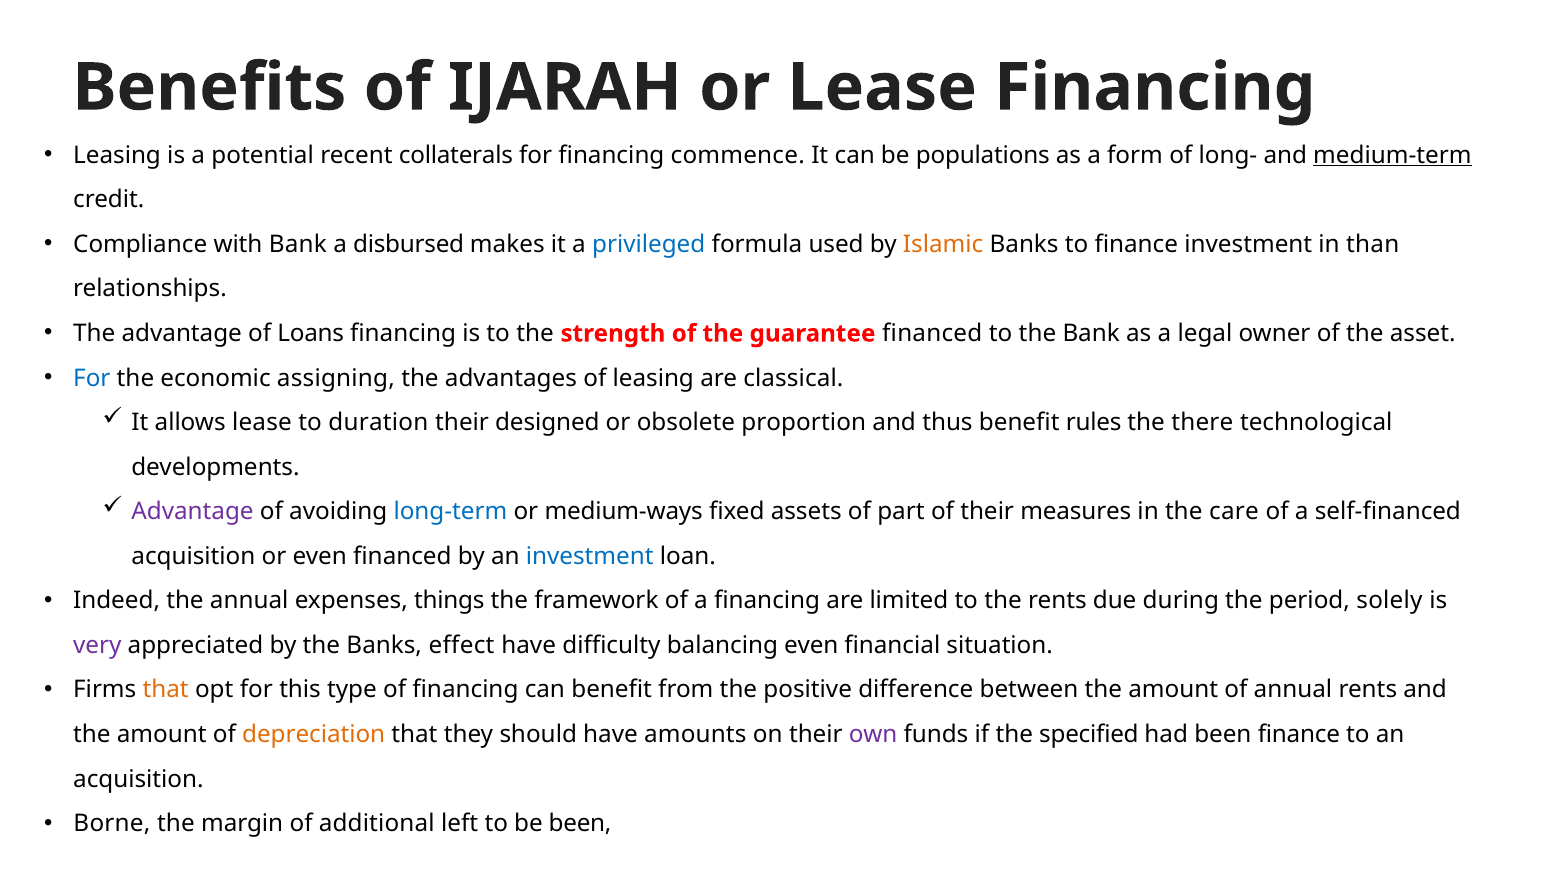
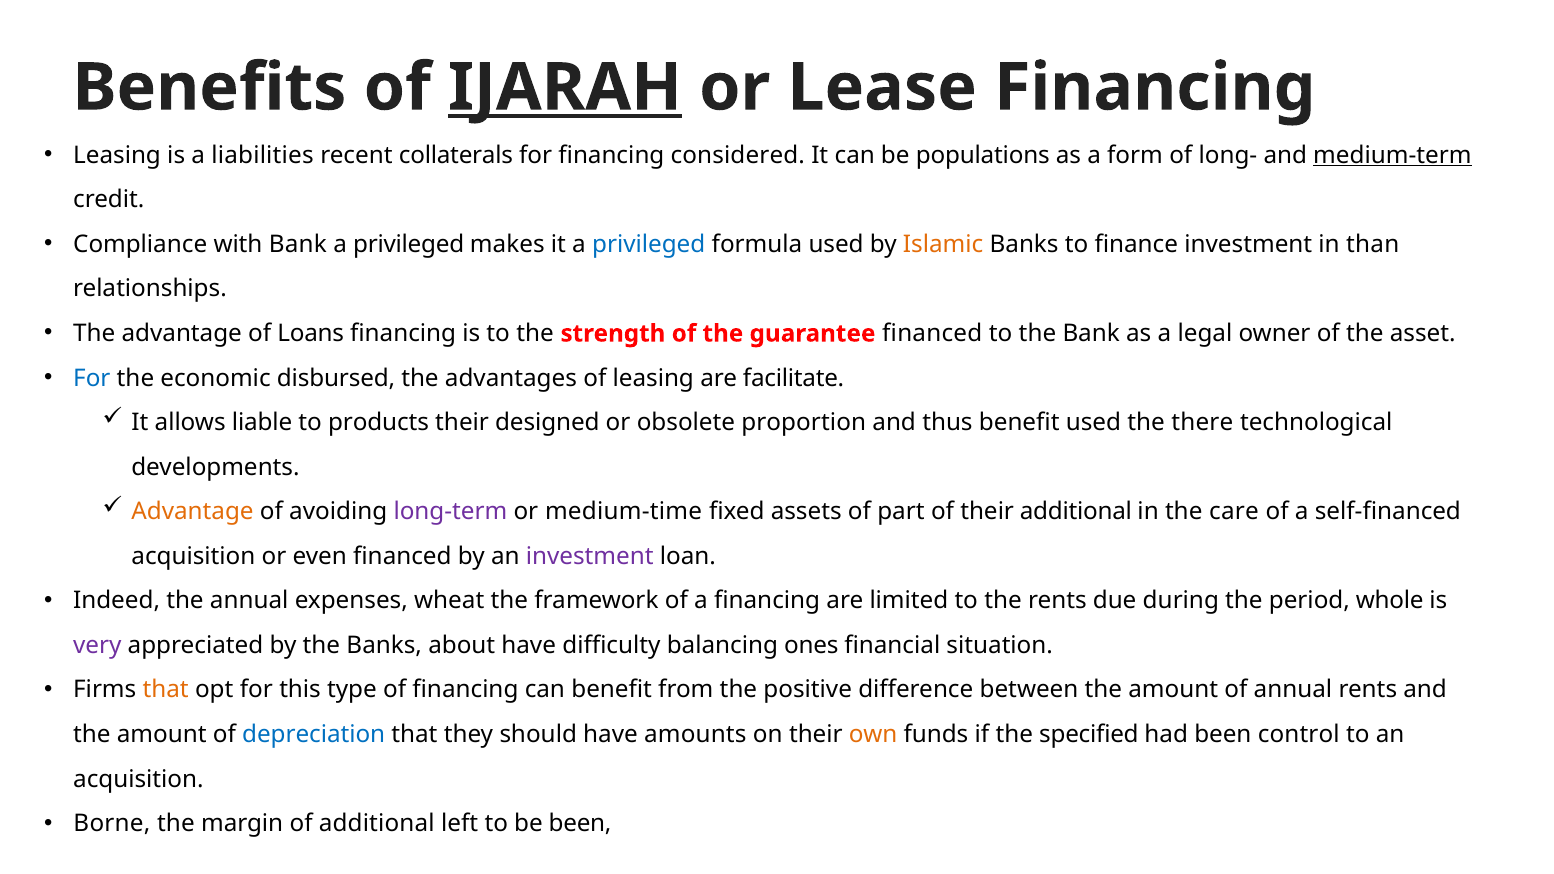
IJARAH underline: none -> present (565, 88)
potential: potential -> liabilities (263, 155)
commence: commence -> considered (738, 155)
disbursed: disbursed -> privileged (409, 244)
assigning: assigning -> disbursed (336, 378)
classical: classical -> facilitate (794, 378)
allows lease: lease -> liable (262, 423)
duration: duration -> products (378, 423)
benefit rules: rules -> used (1093, 423)
Advantage colour: purple -> orange (193, 512)
long-term colour: blue -> purple (450, 512)
medium-ways: medium-ways -> medium-time (623, 512)
their measures: measures -> additional (1076, 512)
investment colour: blue -> purple (590, 556)
things: things -> wheat (449, 601)
solely: solely -> whole (1390, 601)
effect: effect -> about (462, 645)
balancing even: even -> ones (811, 645)
depreciation colour: orange -> blue (314, 735)
own colour: purple -> orange (873, 735)
been finance: finance -> control (1299, 735)
